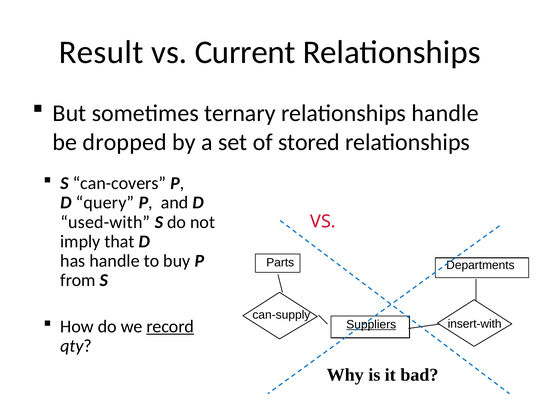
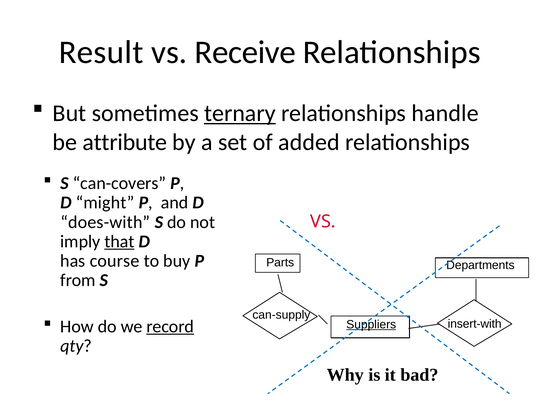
Current: Current -> Receive (245, 52)
ternary underline: none -> present (240, 113)
dropped: dropped -> attribute (125, 142)
stored: stored -> added (309, 142)
query: query -> might (105, 203)
used-with: used-with -> does-with (105, 222)
that underline: none -> present (119, 242)
has handle: handle -> course (115, 261)
